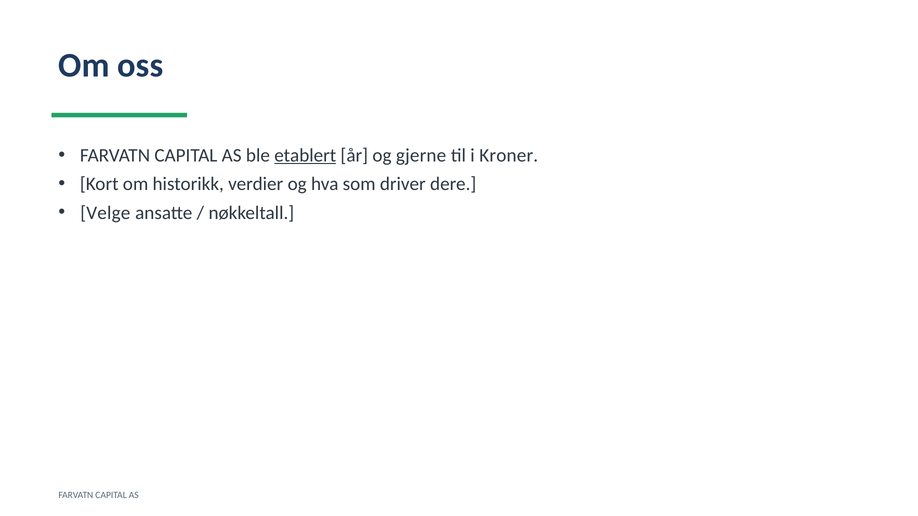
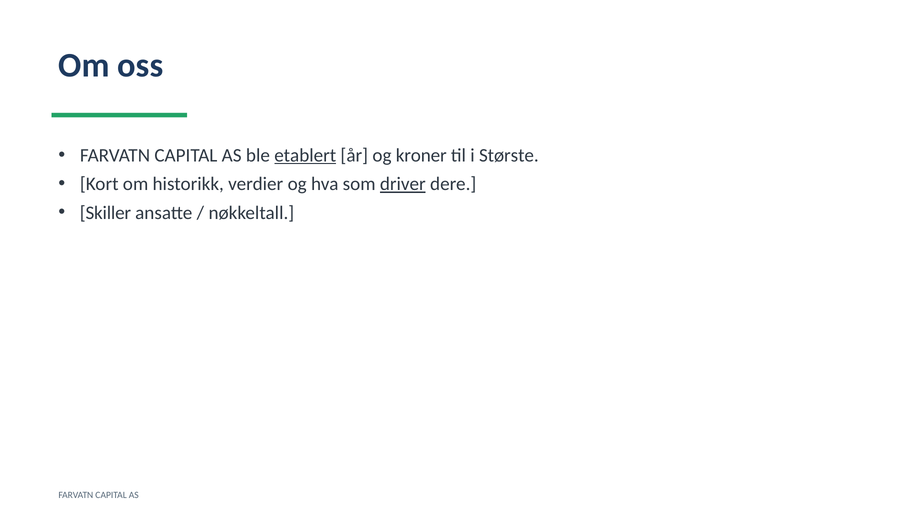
gjerne: gjerne -> kroner (421, 155)
Kroner: Kroner -> Største (509, 155)
driver underline: none -> present (403, 184)
Velge: Velge -> Skiller (106, 213)
